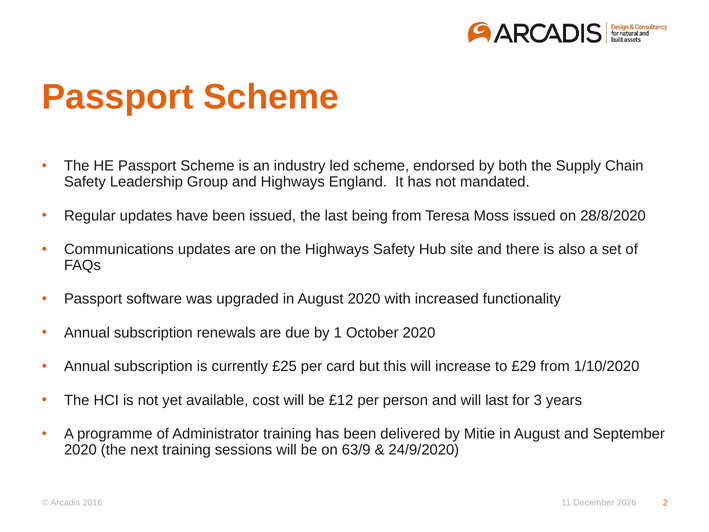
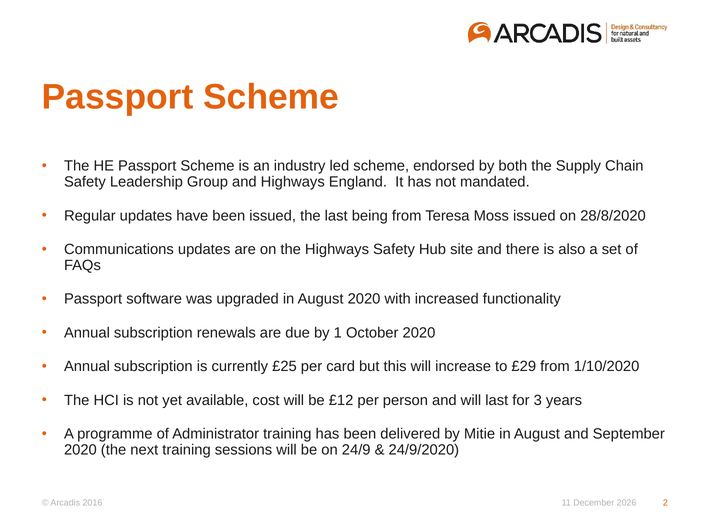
63/9: 63/9 -> 24/9 (356, 450)
